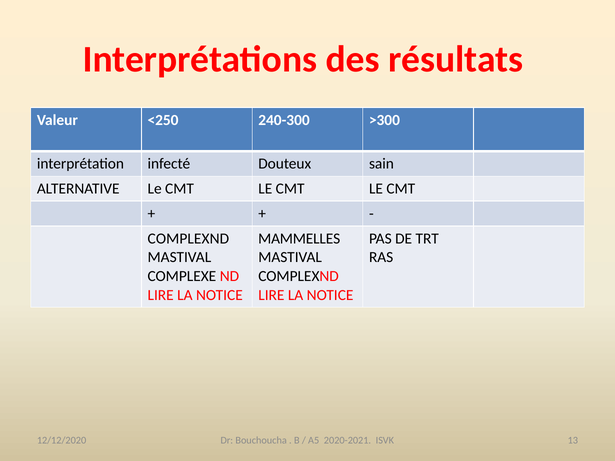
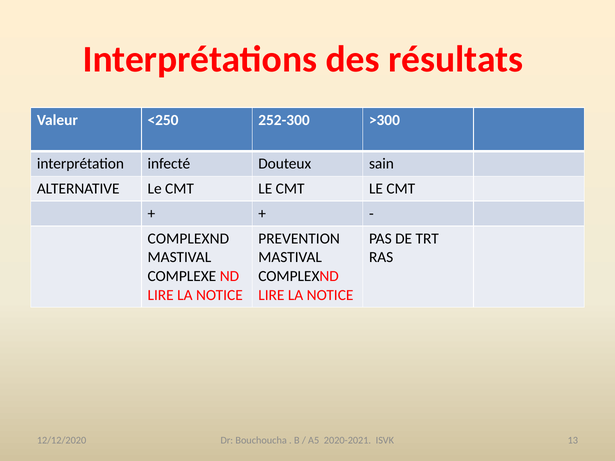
240-300: 240-300 -> 252-300 (284, 120)
MAMMELLES: MAMMELLES -> PREVENTION (299, 239)
